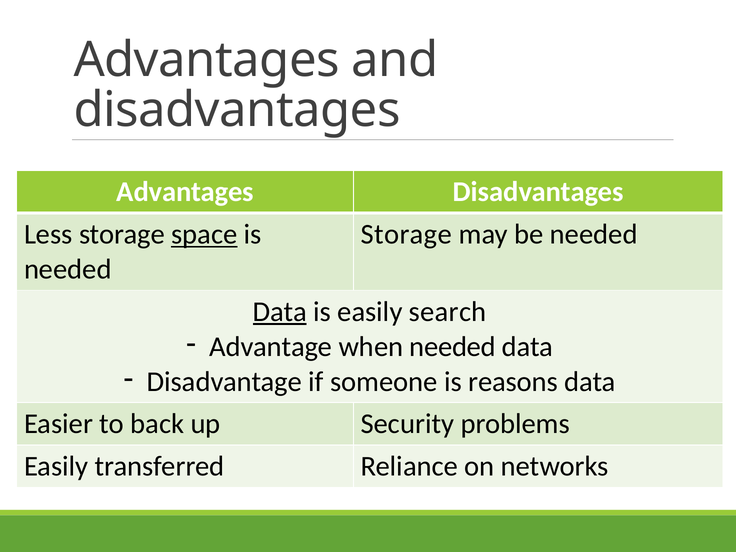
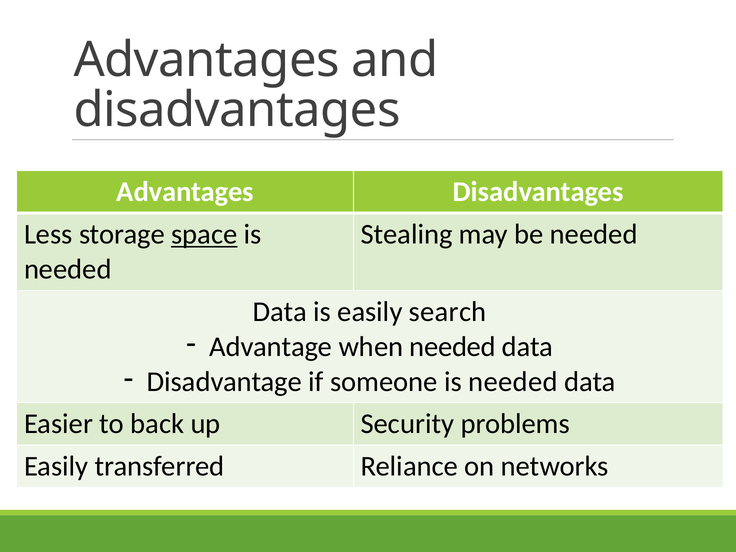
Storage: Storage -> Stealing (407, 234)
Data underline: present -> none (280, 312)
someone is reasons: reasons -> needed (513, 382)
